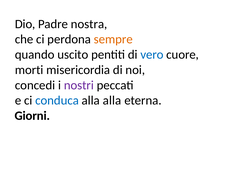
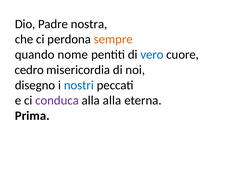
uscito: uscito -> nome (73, 55)
morti: morti -> cedro (29, 70)
concedi: concedi -> disegno (35, 85)
nostri colour: purple -> blue (79, 85)
conduca colour: blue -> purple (57, 101)
Giorni: Giorni -> Prima (32, 116)
